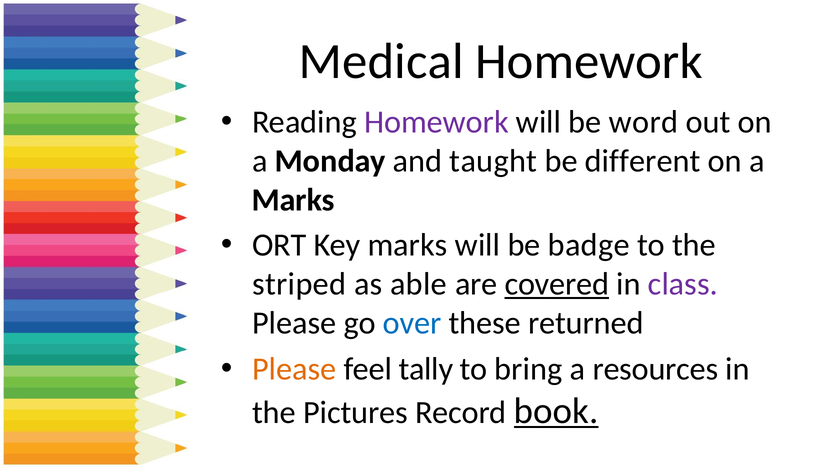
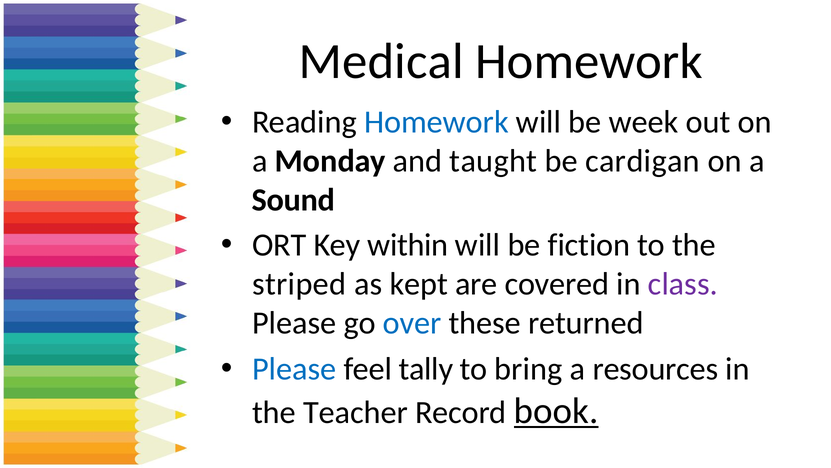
Homework colour: purple -> blue (437, 122)
word: word -> week (644, 122)
different: different -> cardigan (643, 161)
Marks: Marks -> Sound (293, 200)
Key marks: marks -> within (408, 245)
badge: badge -> fiction (589, 245)
able: able -> kept (419, 284)
covered underline: present -> none (557, 284)
Please colour: orange -> blue (294, 369)
Pictures: Pictures -> Teacher (356, 412)
